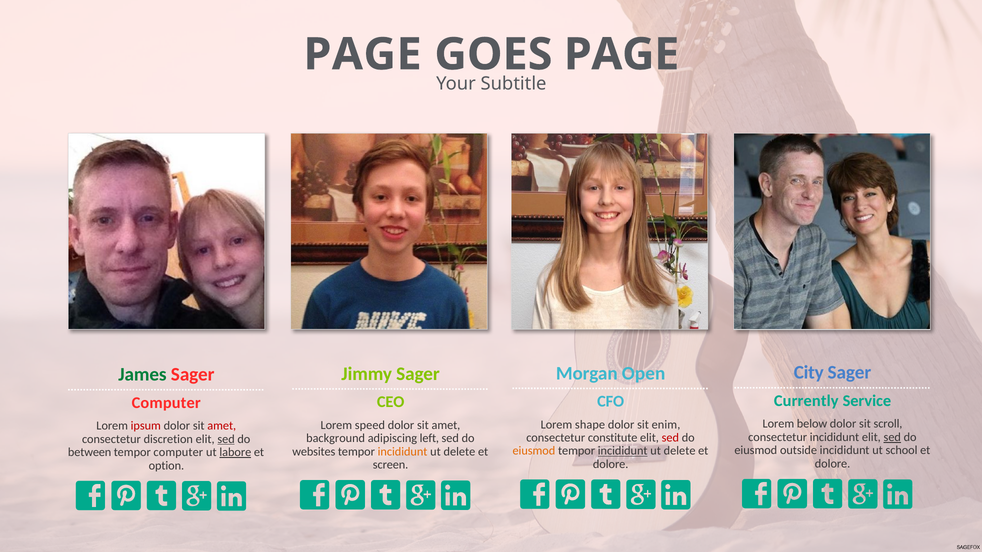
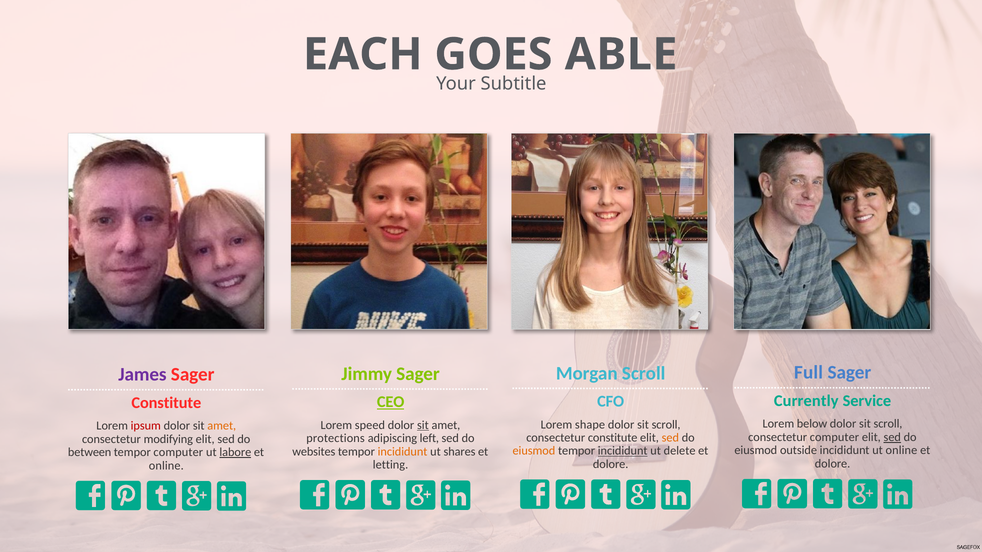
PAGE: PAGE -> EACH (363, 55)
PAGE: PAGE -> ABLE (621, 55)
City: City -> Full (809, 373)
Morgan Open: Open -> Scroll (644, 373)
James colour: green -> purple (142, 375)
CEO underline: none -> present (391, 402)
Computer: Computer -> Constitute (166, 403)
enim: enim -> scroll (666, 425)
sit underline: none -> present (423, 425)
amet colour: red -> orange (222, 426)
consectetur incididunt: incididunt -> computer (834, 437)
sed colour: red -> orange (670, 438)
background: background -> protections (336, 439)
discretion: discretion -> modifying (168, 439)
sed underline: present -> none (226, 439)
ut school: school -> online (901, 451)
delete: delete -> shares (459, 452)
screen: screen -> letting (391, 465)
option: option -> online (166, 466)
